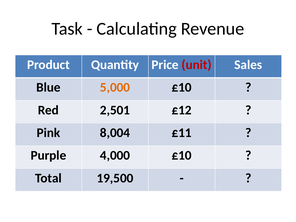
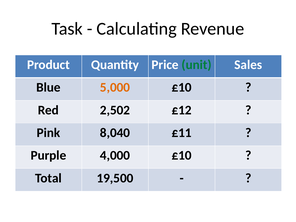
unit colour: red -> green (197, 65)
2,501: 2,501 -> 2,502 (115, 110)
8,004: 8,004 -> 8,040 (115, 133)
